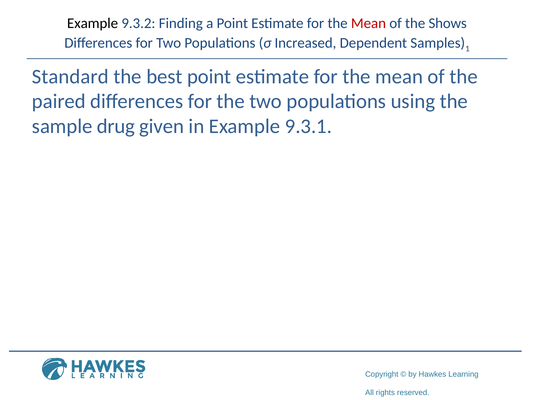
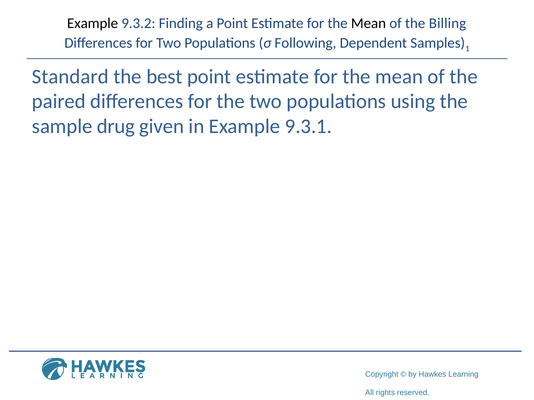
Mean colour: red -> black (368, 23)
Shows: Shows -> Billing (448, 23)
Increased: Increased -> Following (305, 43)
